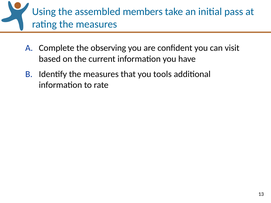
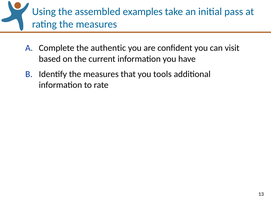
members: members -> examples (143, 12)
observing: observing -> authentic (108, 48)
